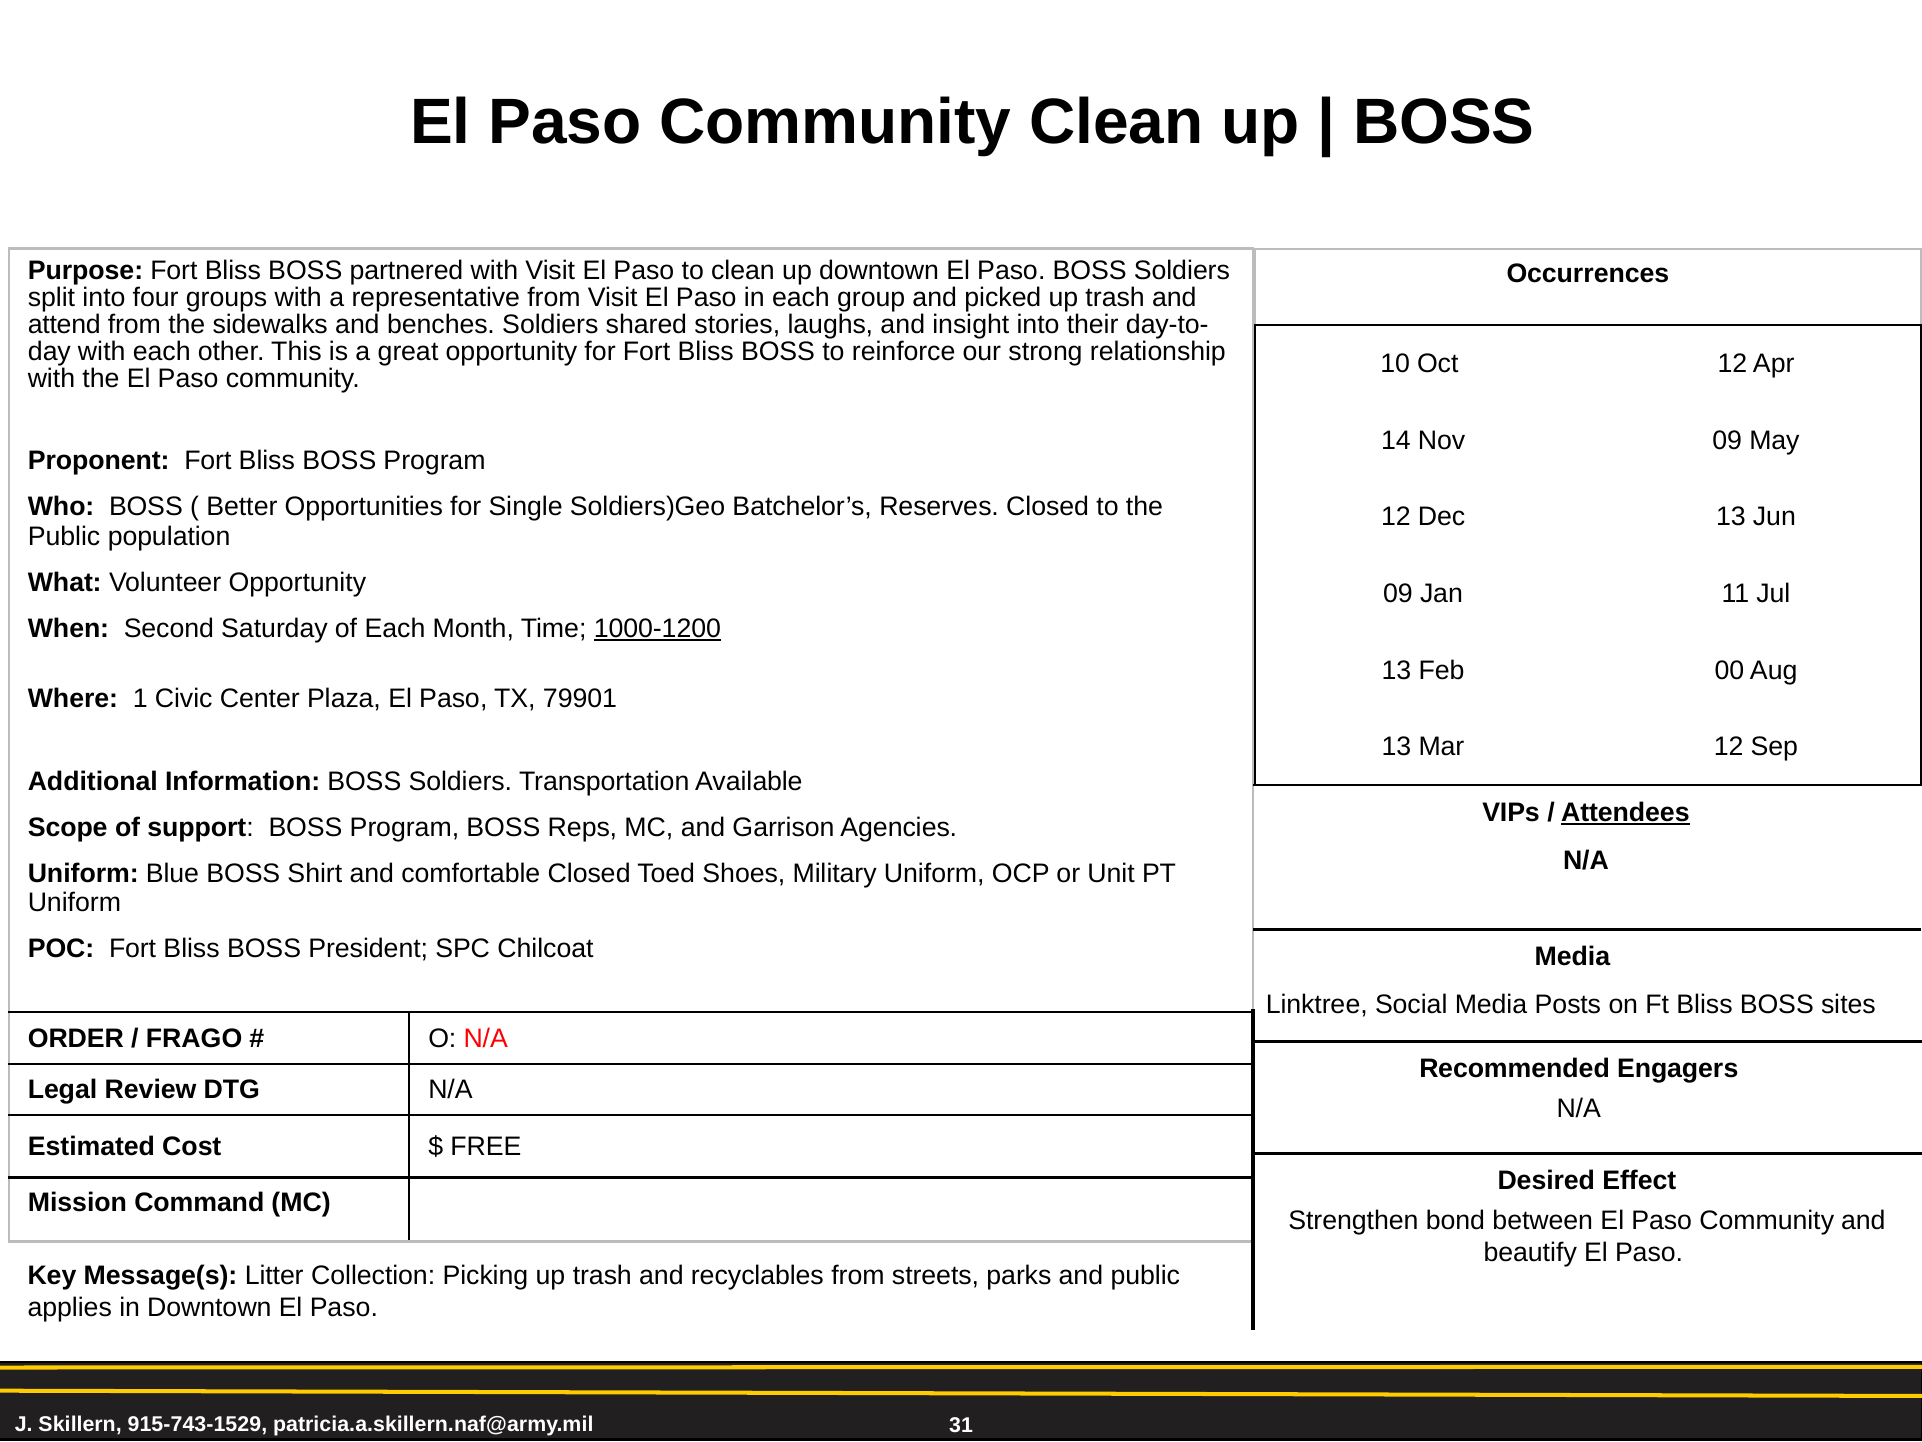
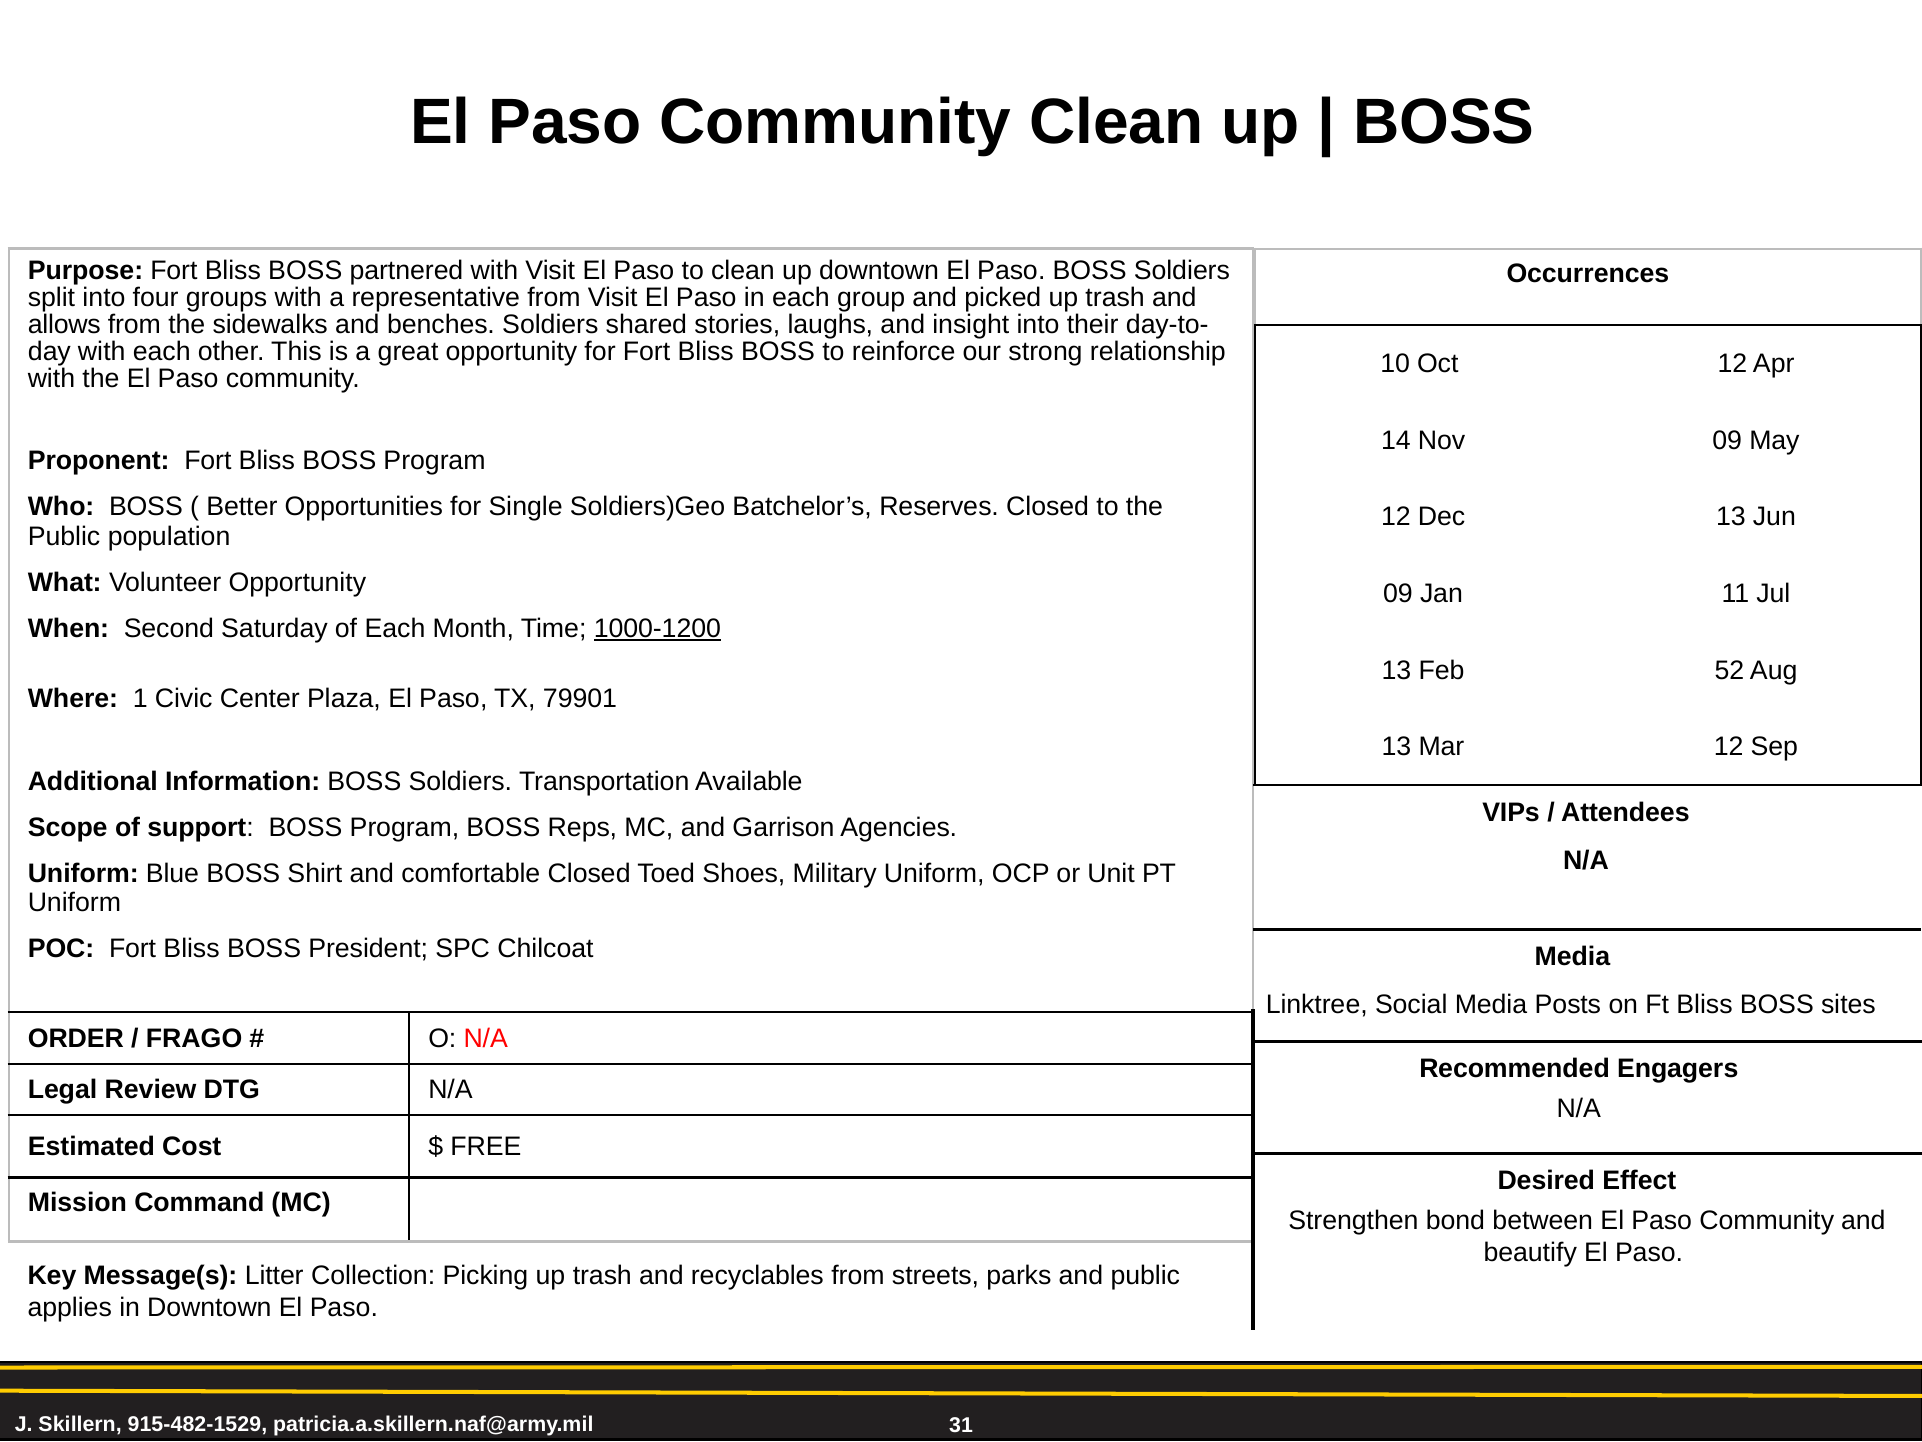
attend: attend -> allows (64, 324)
00: 00 -> 52 (1729, 670)
Attendees underline: present -> none (1625, 812)
915-743-1529: 915-743-1529 -> 915-482-1529 (197, 1423)
